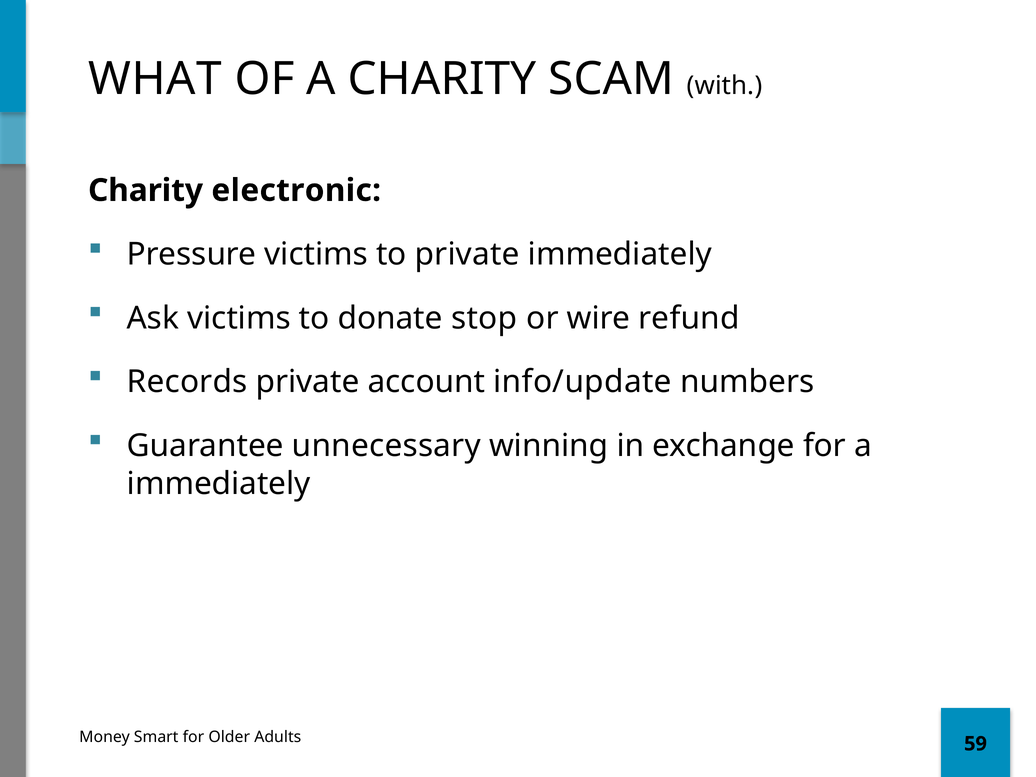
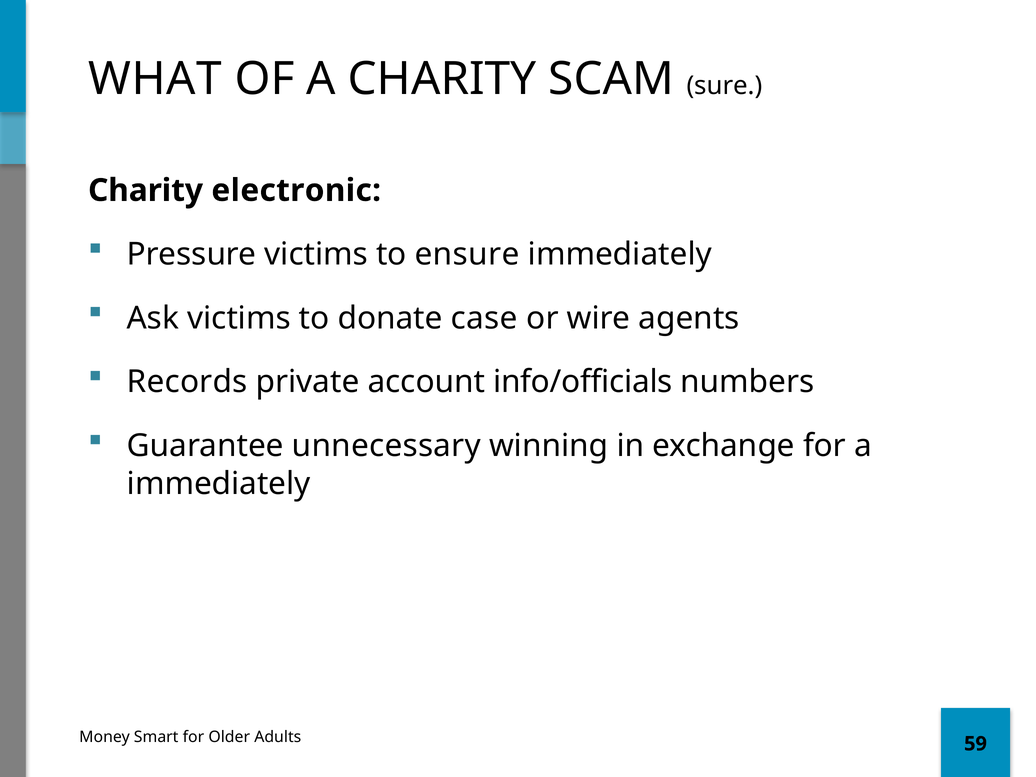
with: with -> sure (725, 86)
to private: private -> ensure (467, 254)
stop: stop -> case (484, 318)
refund: refund -> agents (689, 318)
info/update: info/update -> info/officials (583, 382)
